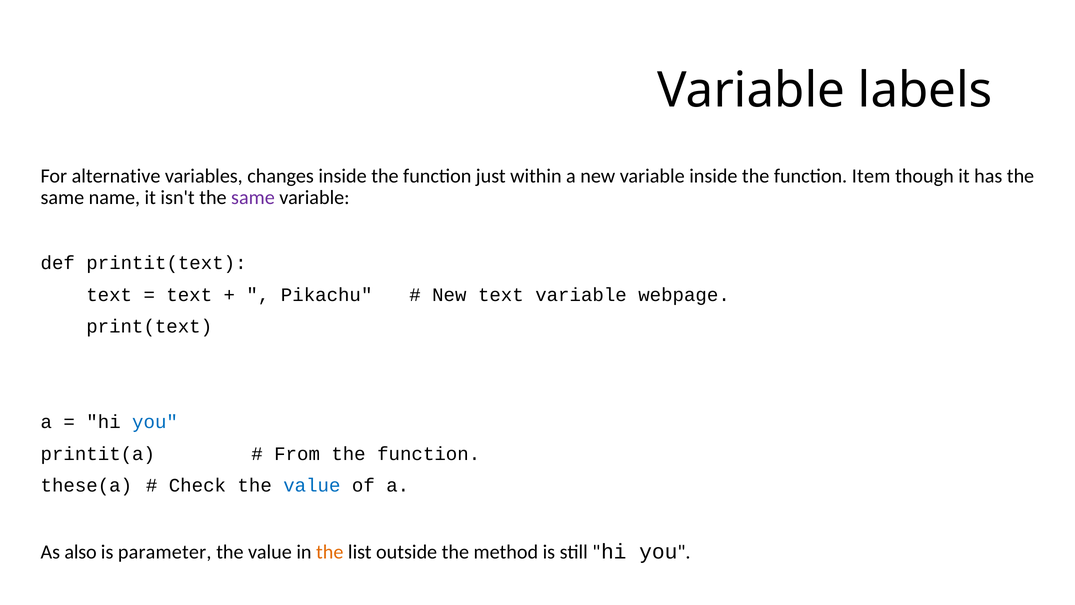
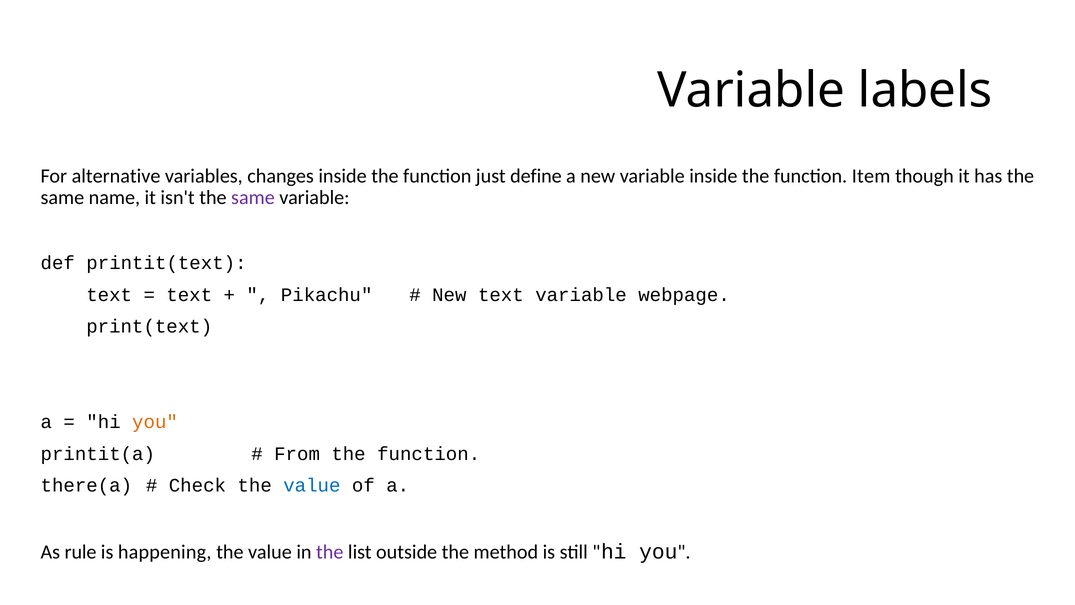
within: within -> define (536, 176)
you colour: blue -> orange (155, 422)
these(a: these(a -> there(a (86, 485)
also: also -> rule (81, 552)
parameter: parameter -> happening (165, 552)
the colour: orange -> purple (330, 552)
